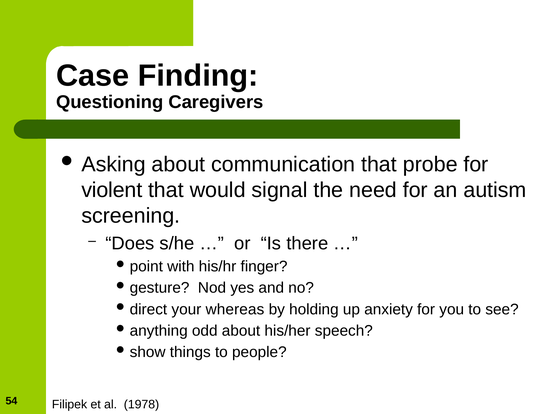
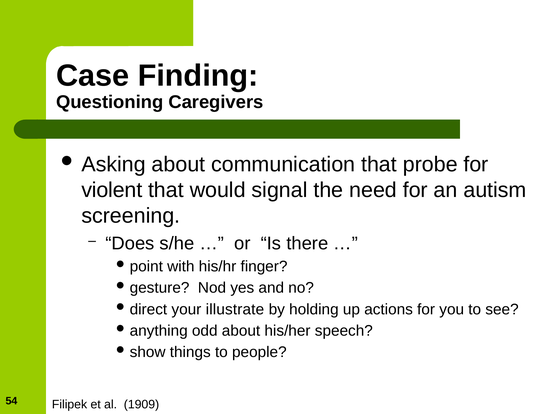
whereas: whereas -> illustrate (235, 309)
anxiety: anxiety -> actions (389, 309)
1978: 1978 -> 1909 (141, 405)
